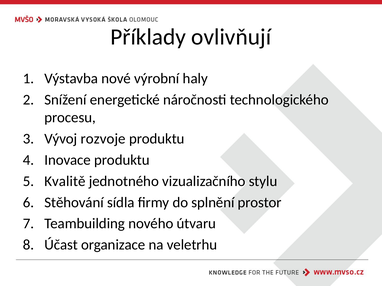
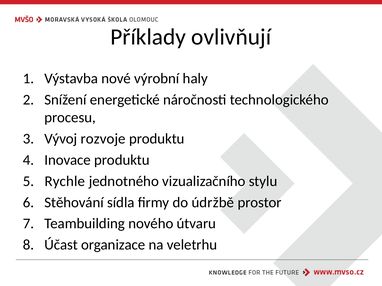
Kvalitě: Kvalitě -> Rychle (65, 181)
splnění: splnění -> údržbě (213, 203)
